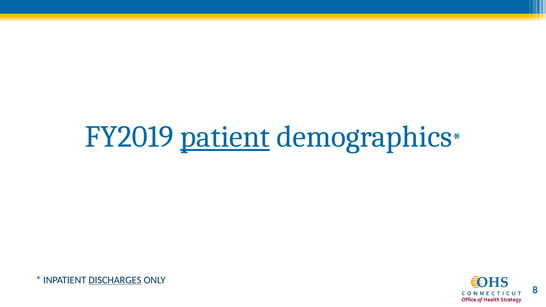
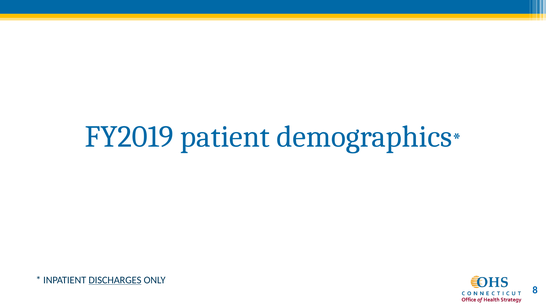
patient underline: present -> none (225, 137)
